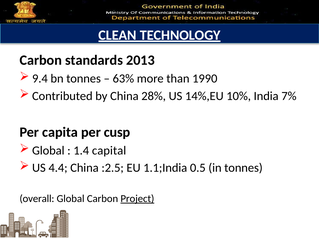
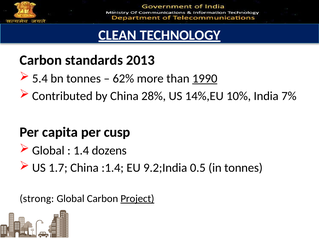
9.4: 9.4 -> 5.4 (40, 79)
63%: 63% -> 62% (123, 79)
1990 underline: none -> present (205, 79)
capital: capital -> dozens (109, 151)
4.4: 4.4 -> 1.7 (58, 168)
:2.5: :2.5 -> :1.4 (113, 168)
1.1;India: 1.1;India -> 9.2;India (165, 168)
overall: overall -> strong (37, 199)
